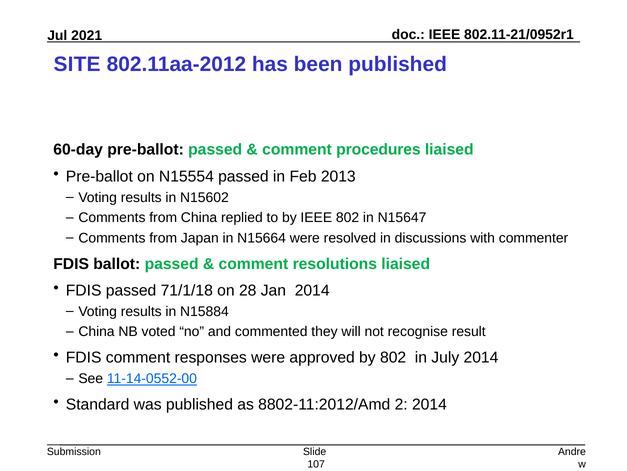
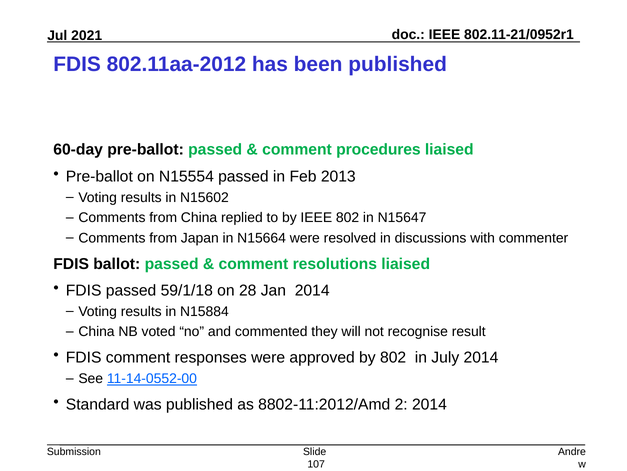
SITE: SITE -> FDIS (77, 64)
71/1/18: 71/1/18 -> 59/1/18 (187, 290)
